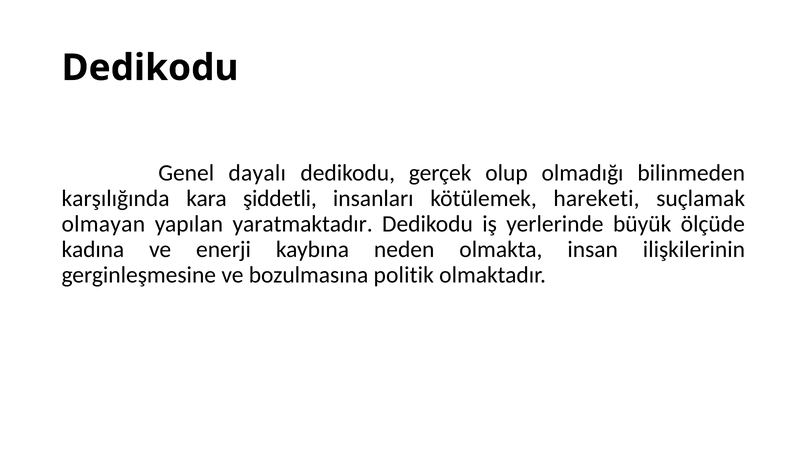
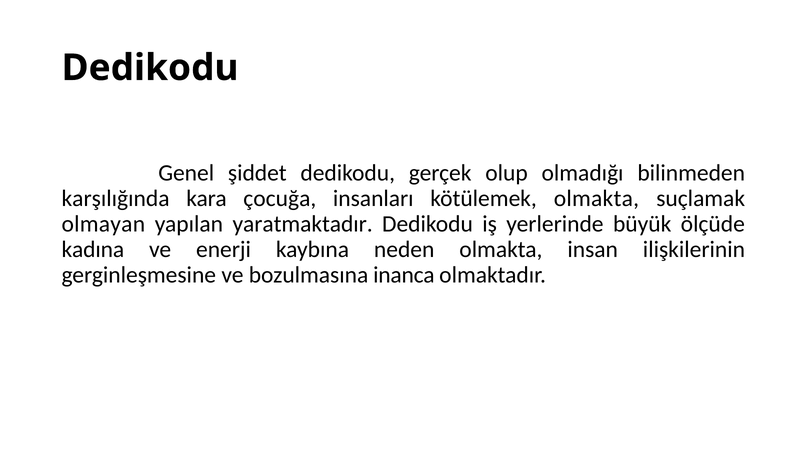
dayalı: dayalı -> şiddet (257, 173)
şiddetli: şiddetli -> çocuğa (280, 199)
kötülemek hareketi: hareketi -> olmakta (596, 199)
politik: politik -> inanca (404, 275)
